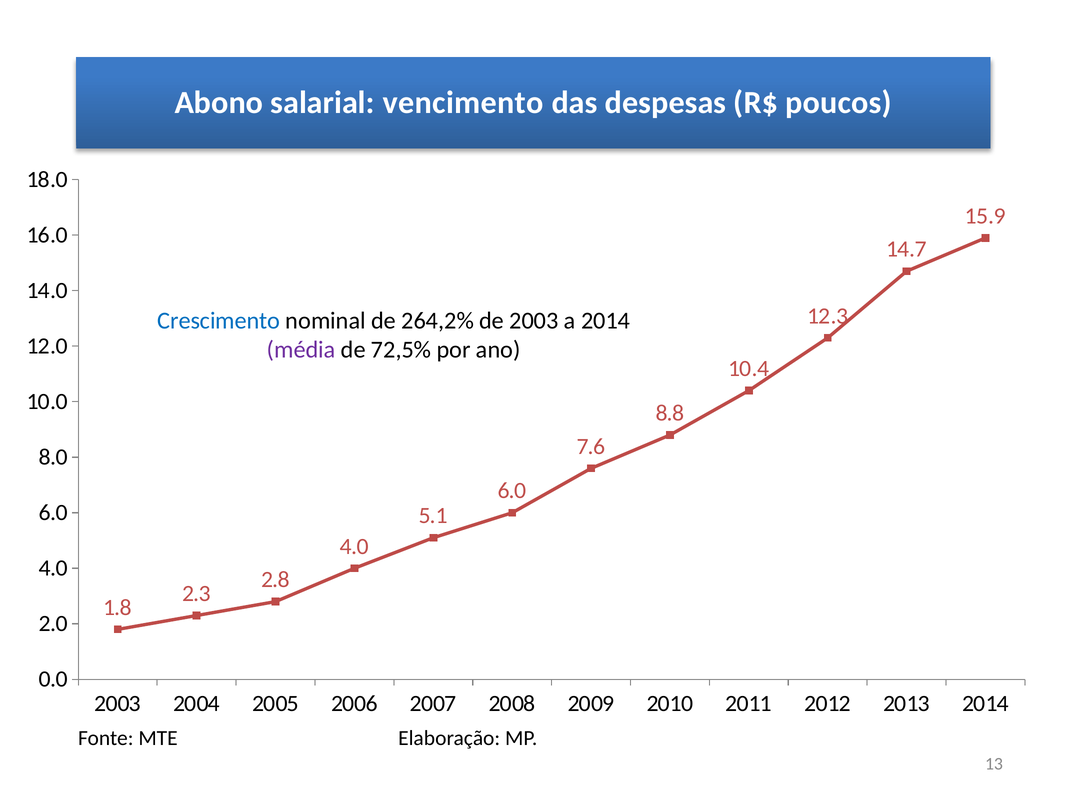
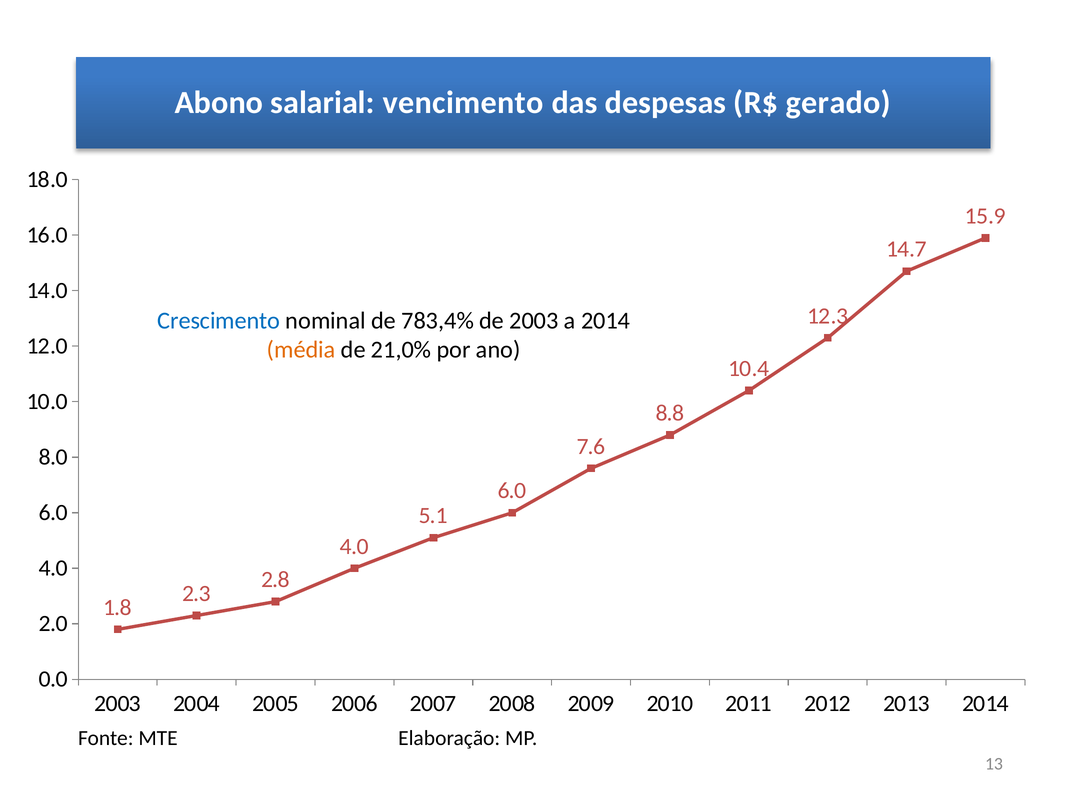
poucos: poucos -> gerado (838, 103)
264,2%: 264,2% -> 783,4% (438, 321)
média colour: purple -> orange (301, 350)
72,5%: 72,5% -> 21,0% (401, 350)
